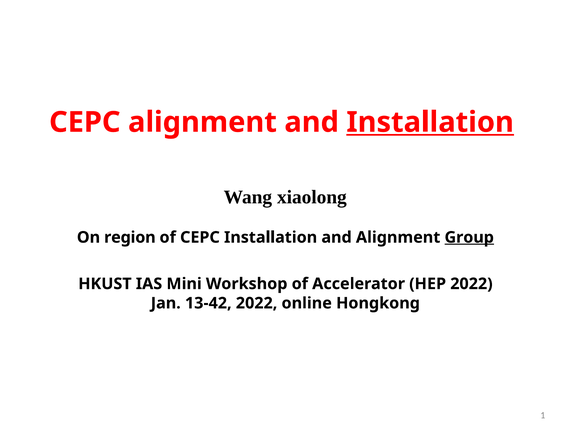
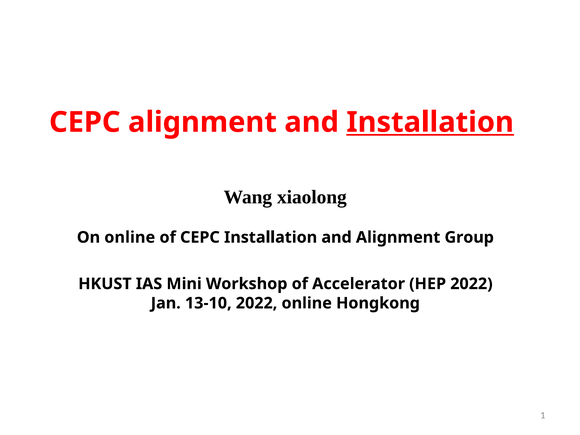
On region: region -> online (130, 237)
Group underline: present -> none (469, 237)
13-42: 13-42 -> 13-10 (208, 303)
